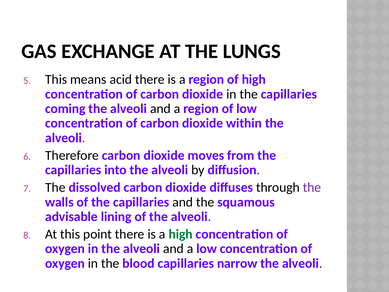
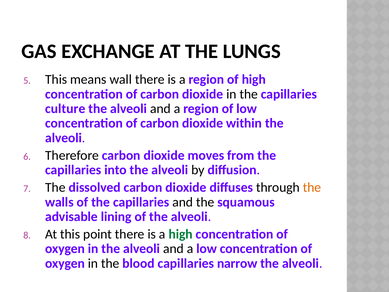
acid: acid -> wall (121, 79)
coming: coming -> culture (65, 109)
the colour: purple -> orange (312, 187)
